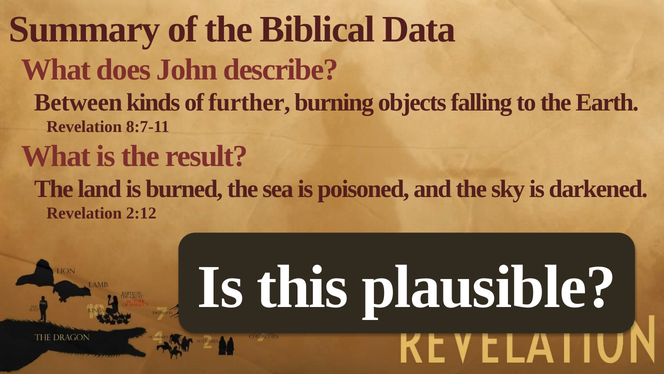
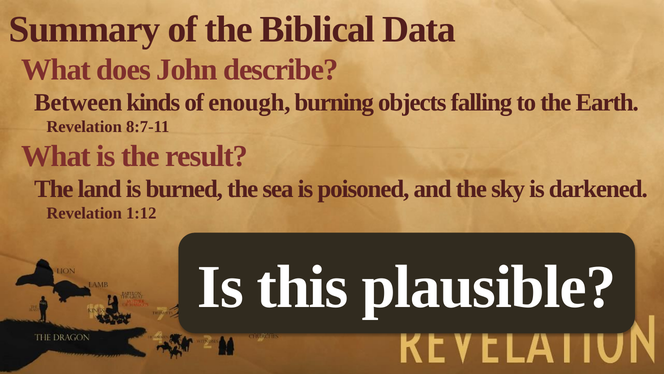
further: further -> enough (249, 102)
2:12: 2:12 -> 1:12 (141, 213)
